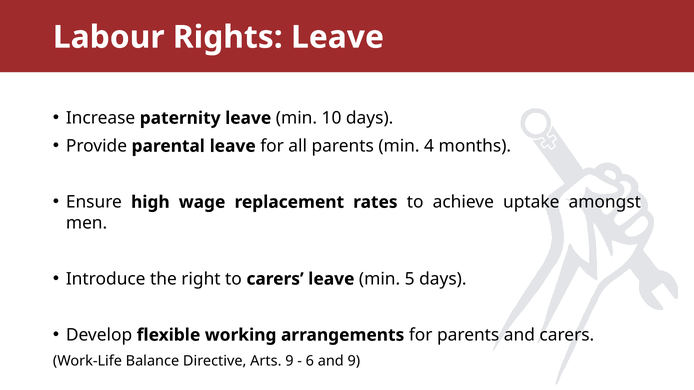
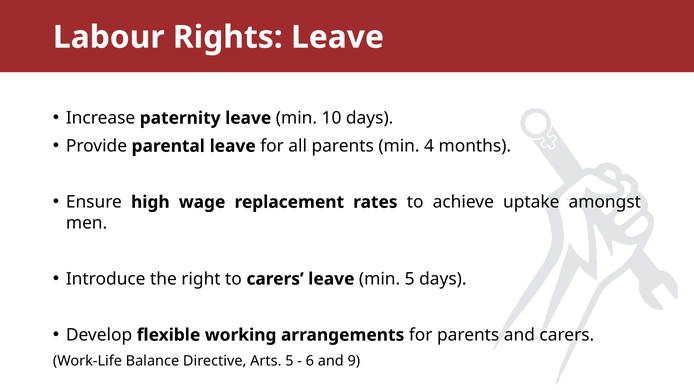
Arts 9: 9 -> 5 (289, 361)
